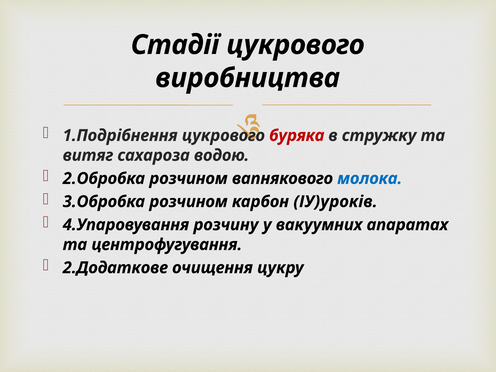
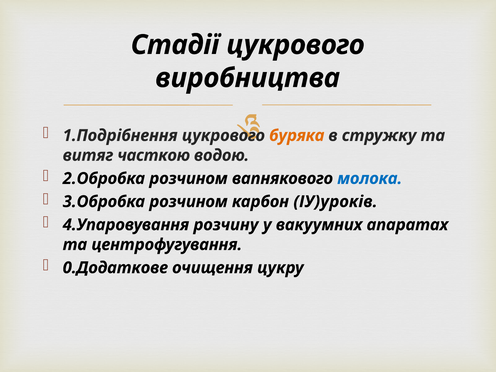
буряка colour: red -> orange (297, 136)
сахароза: сахароза -> часткою (154, 155)
2.Додаткове: 2.Додаткове -> 0.Додаткове (115, 268)
